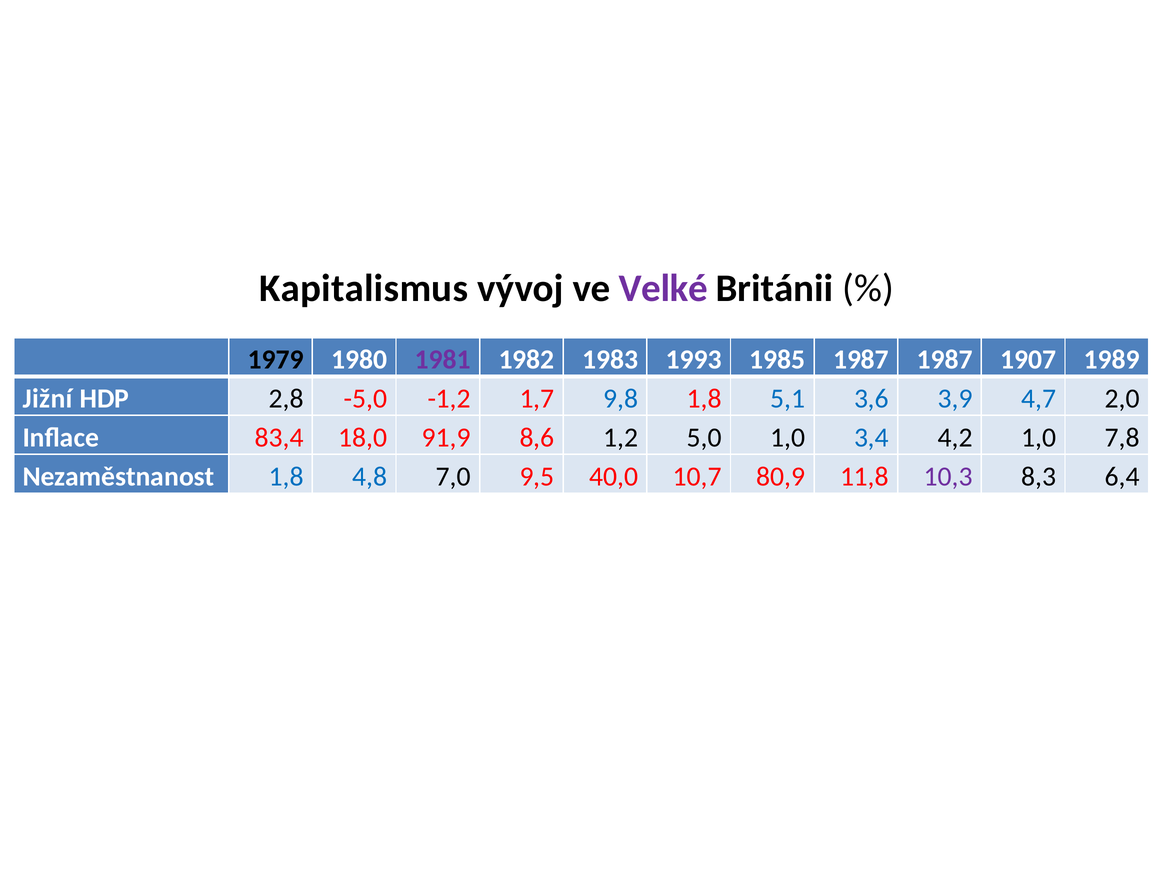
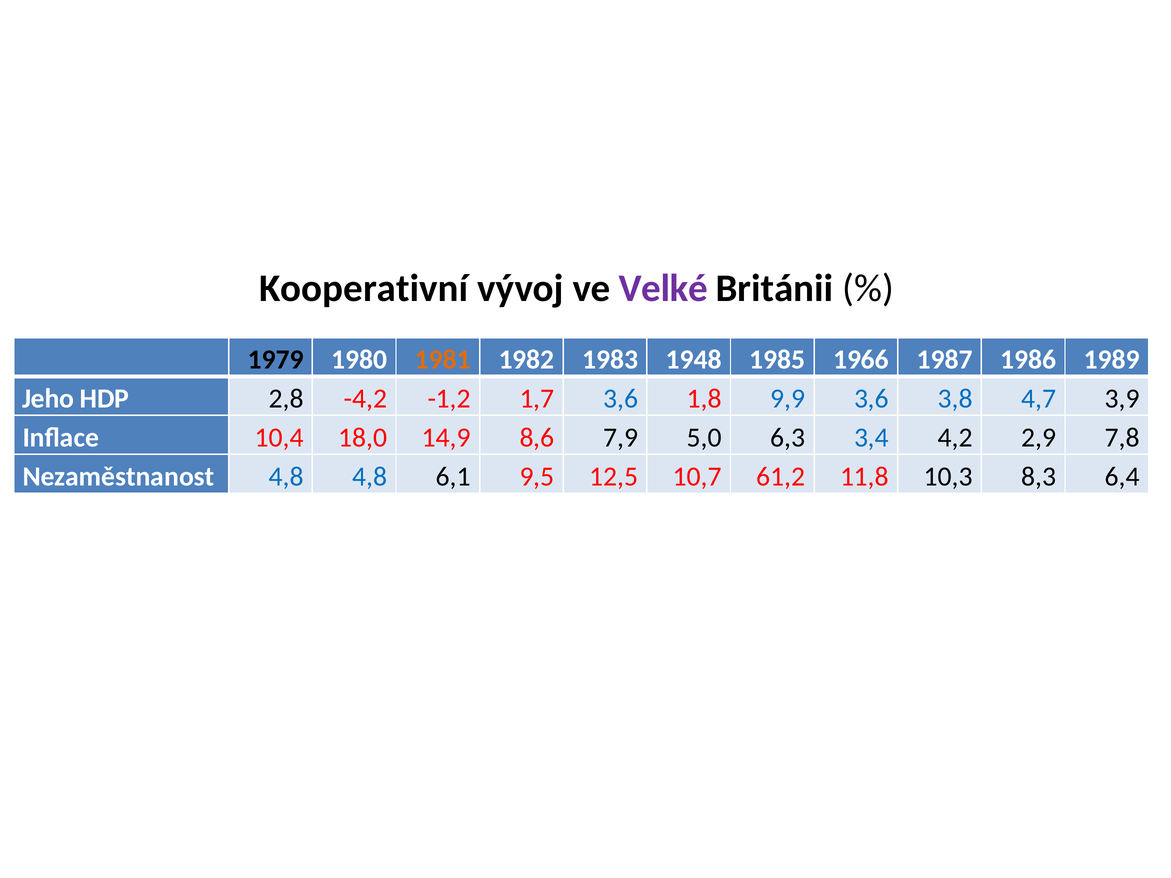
Kapitalismus: Kapitalismus -> Kooperativní (364, 288)
1981 colour: purple -> orange (443, 360)
1993: 1993 -> 1948 (694, 360)
1985 1987: 1987 -> 1966 (861, 360)
1907: 1907 -> 1986 (1028, 360)
Jižní: Jižní -> Jeho (48, 399)
-5,0: -5,0 -> -4,2 (366, 399)
1,7 9,8: 9,8 -> 3,6 (621, 399)
5,1: 5,1 -> 9,9 (788, 399)
3,9: 3,9 -> 3,8 (955, 399)
2,0: 2,0 -> 3,9 (1122, 399)
83,4: 83,4 -> 10,4 (279, 438)
91,9: 91,9 -> 14,9 (446, 438)
1,2: 1,2 -> 7,9 (621, 438)
5,0 1,0: 1,0 -> 6,3 (788, 438)
4,2 1,0: 1,0 -> 2,9 (1039, 438)
Nezaměstnanost 1,8: 1,8 -> 4,8 (286, 477)
7,0: 7,0 -> 6,1 (453, 477)
40,0: 40,0 -> 12,5 (614, 477)
80,9: 80,9 -> 61,2 (781, 477)
10,3 colour: purple -> black (948, 477)
